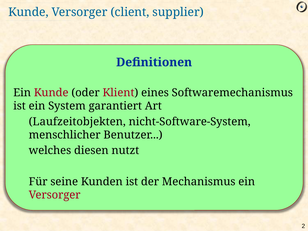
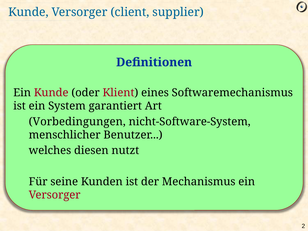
Laufzeitobjekten: Laufzeitobjekten -> Vorbedingungen (77, 122)
